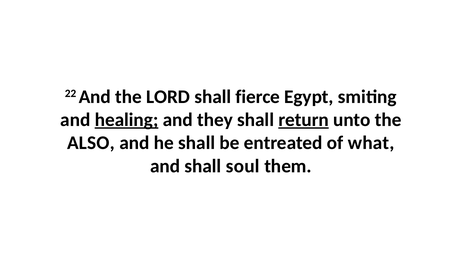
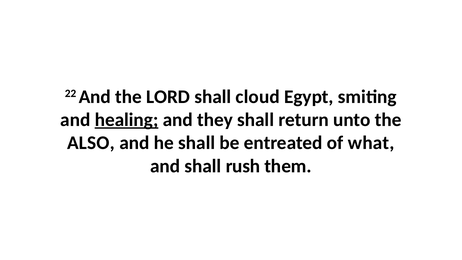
fierce: fierce -> cloud (258, 97)
return underline: present -> none (304, 120)
soul: soul -> rush (243, 166)
